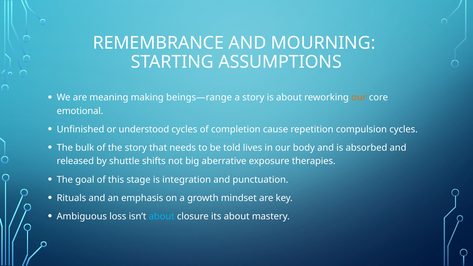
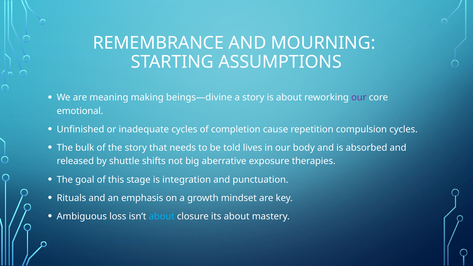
beings—range: beings—range -> beings—divine (199, 98)
our colour: orange -> purple (359, 98)
understood: understood -> inadequate (144, 129)
